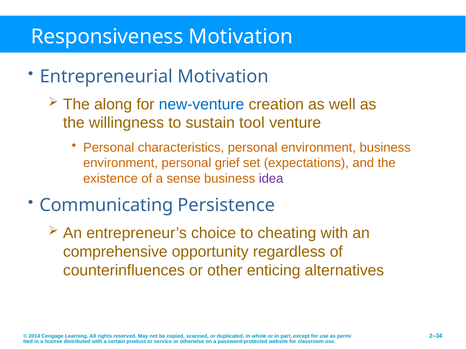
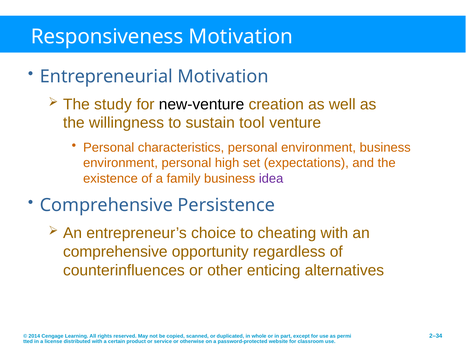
along: along -> study (113, 104)
new-venture colour: blue -> black (202, 104)
grief: grief -> high (227, 163)
sense: sense -> family (184, 179)
Communicating: Communicating -> Comprehensive (106, 206)
